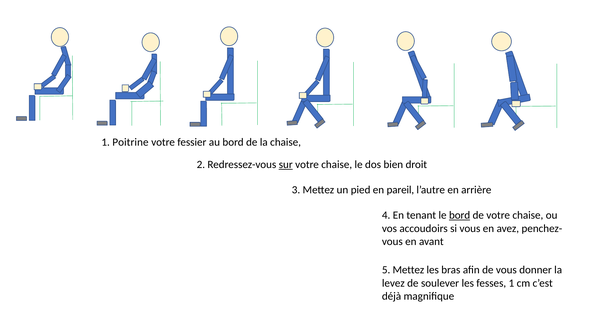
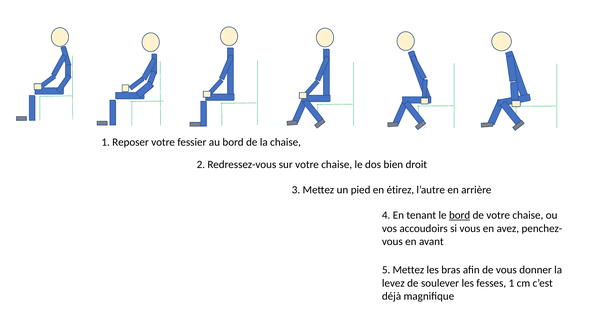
Poitrine: Poitrine -> Reposer (131, 142)
sur underline: present -> none (286, 165)
pareil: pareil -> étirez (400, 190)
